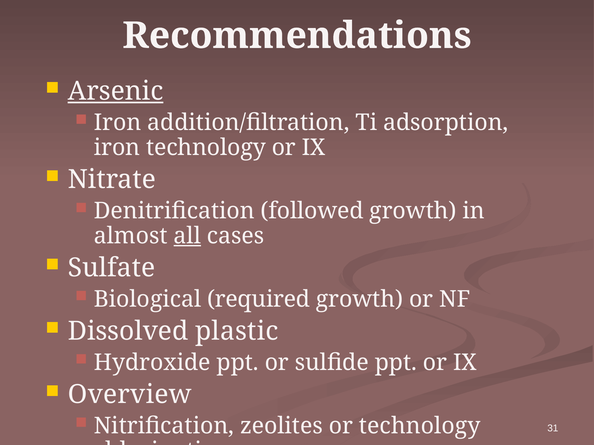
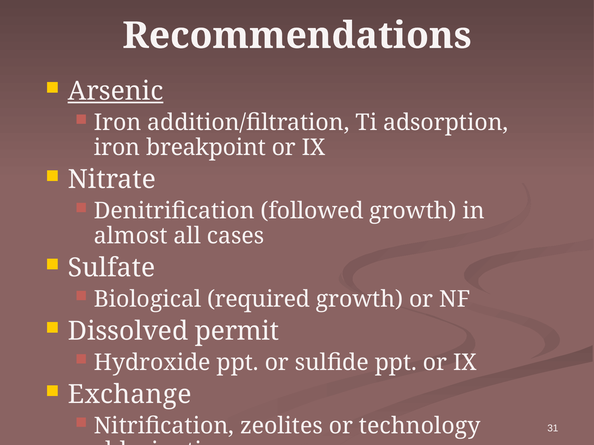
iron technology: technology -> breakpoint (206, 148)
all underline: present -> none (187, 236)
plastic: plastic -> permit (237, 331)
Overview: Overview -> Exchange (130, 395)
